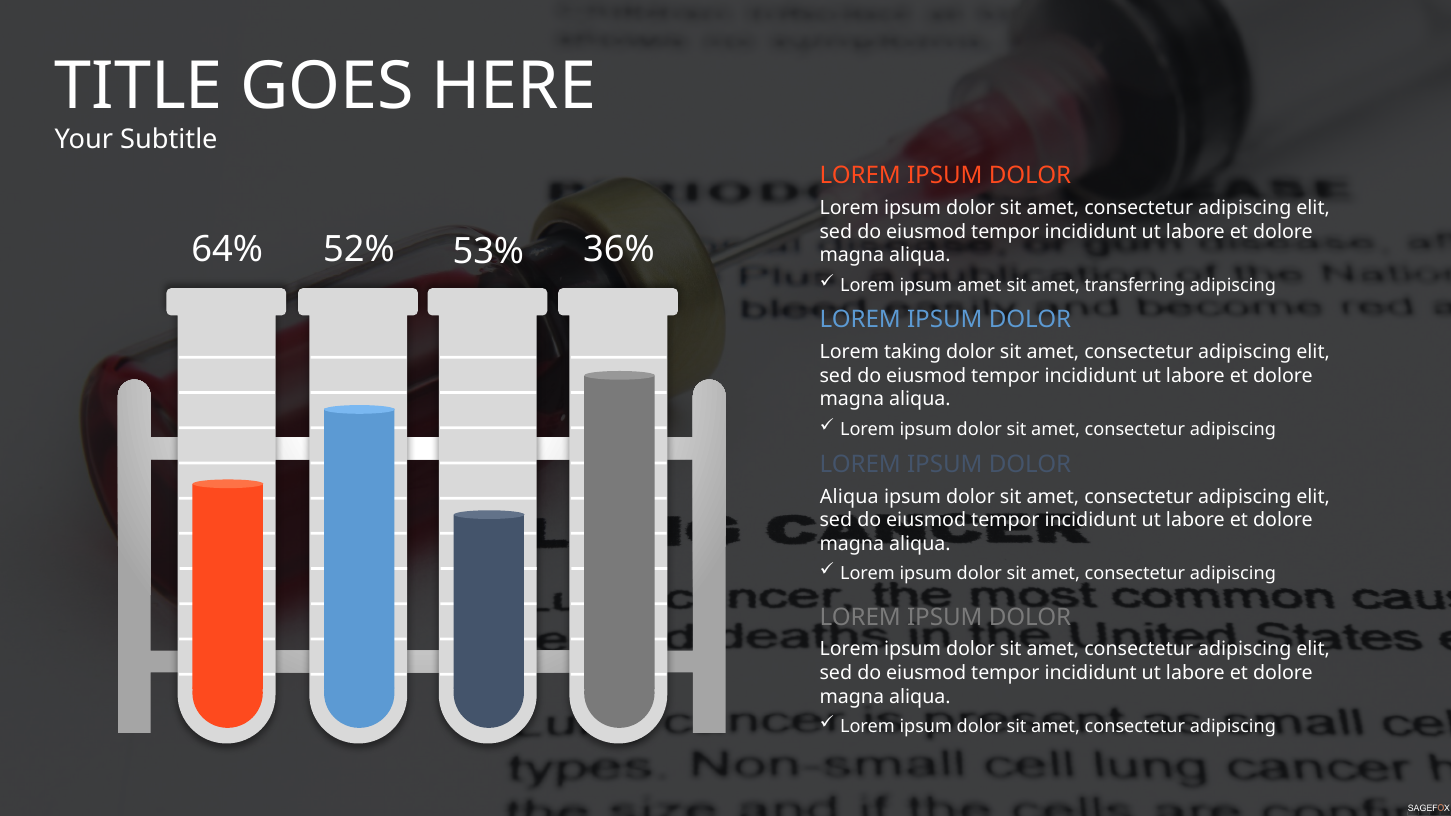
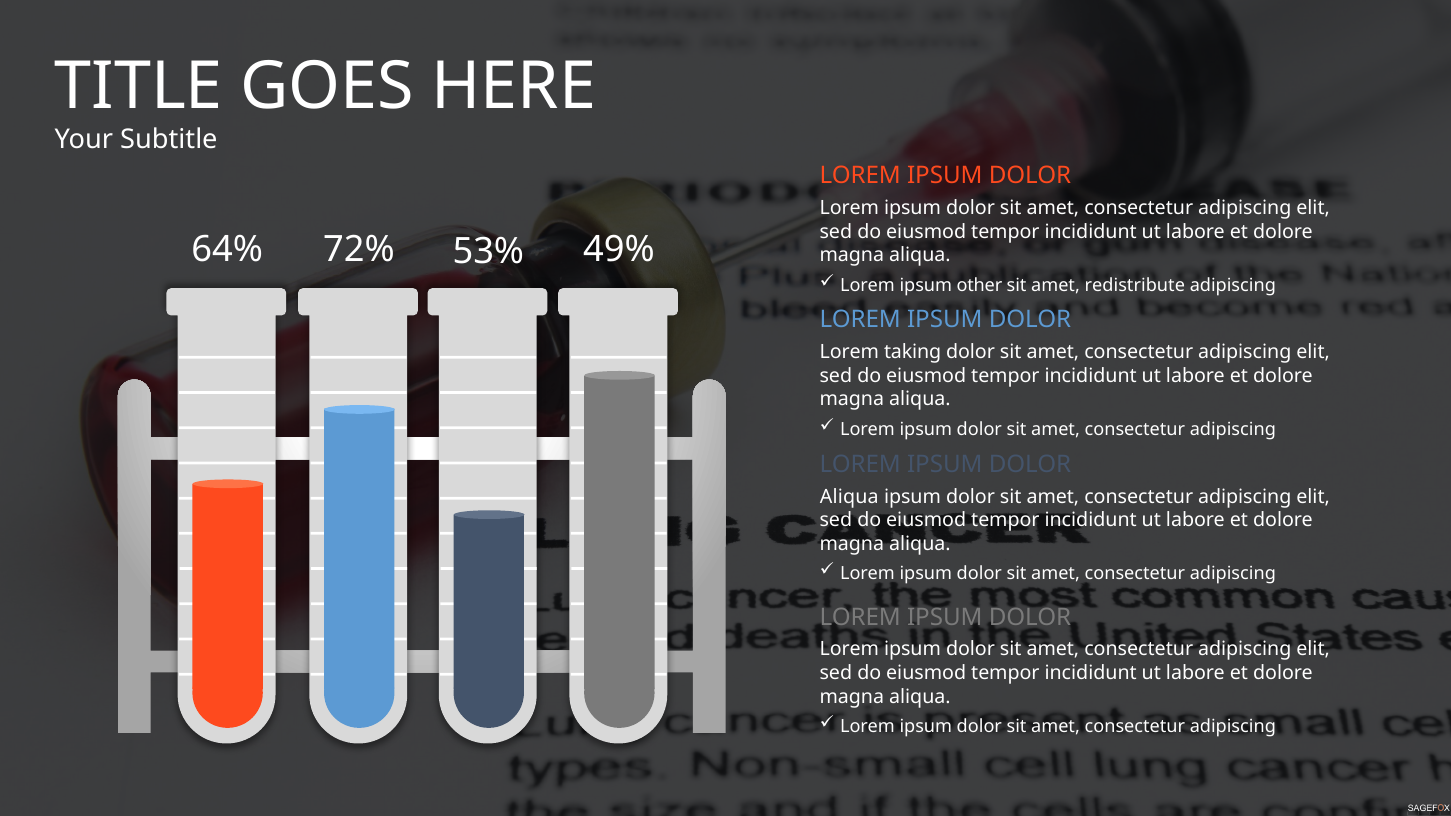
52%: 52% -> 72% (359, 250)
36%: 36% -> 49% (619, 250)
ipsum amet: amet -> other (979, 285)
transferring: transferring -> redistribute (1135, 285)
